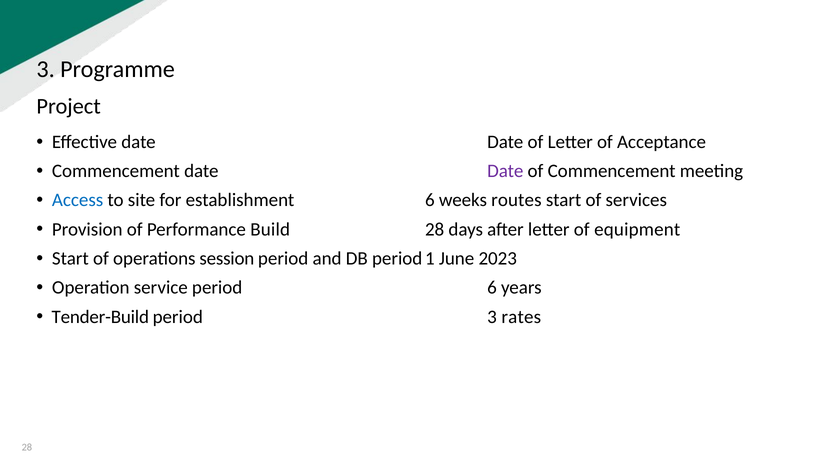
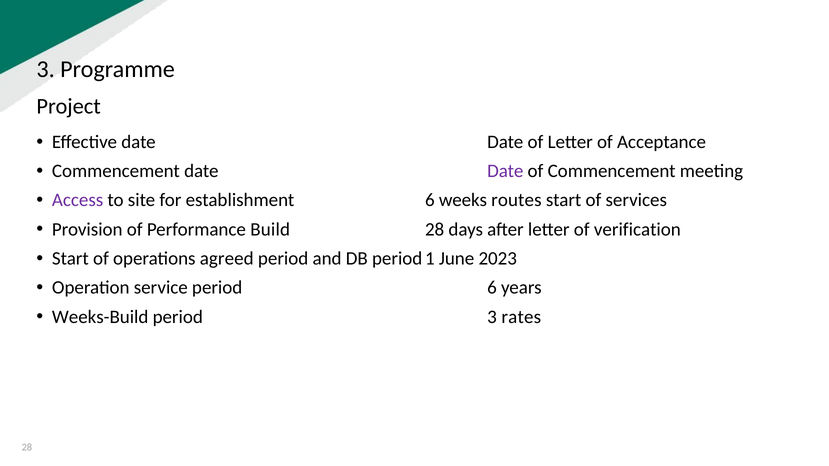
Access colour: blue -> purple (78, 200)
equipment: equipment -> verification (637, 230)
session: session -> agreed (227, 259)
Tender-Build: Tender-Build -> Weeks-Build (100, 317)
